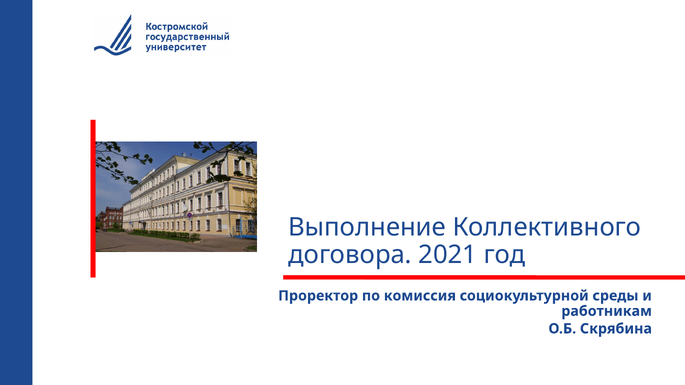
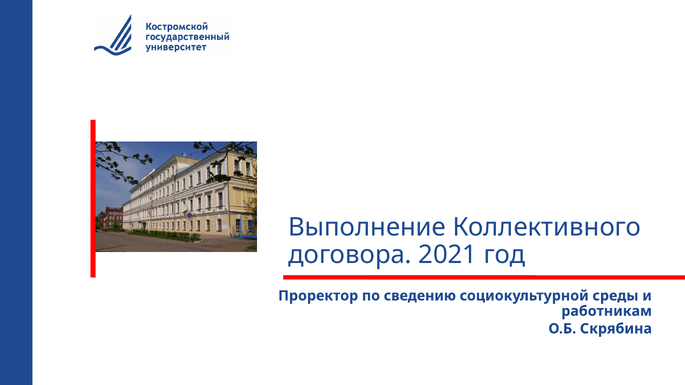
комиссия: комиссия -> сведению (420, 296)
